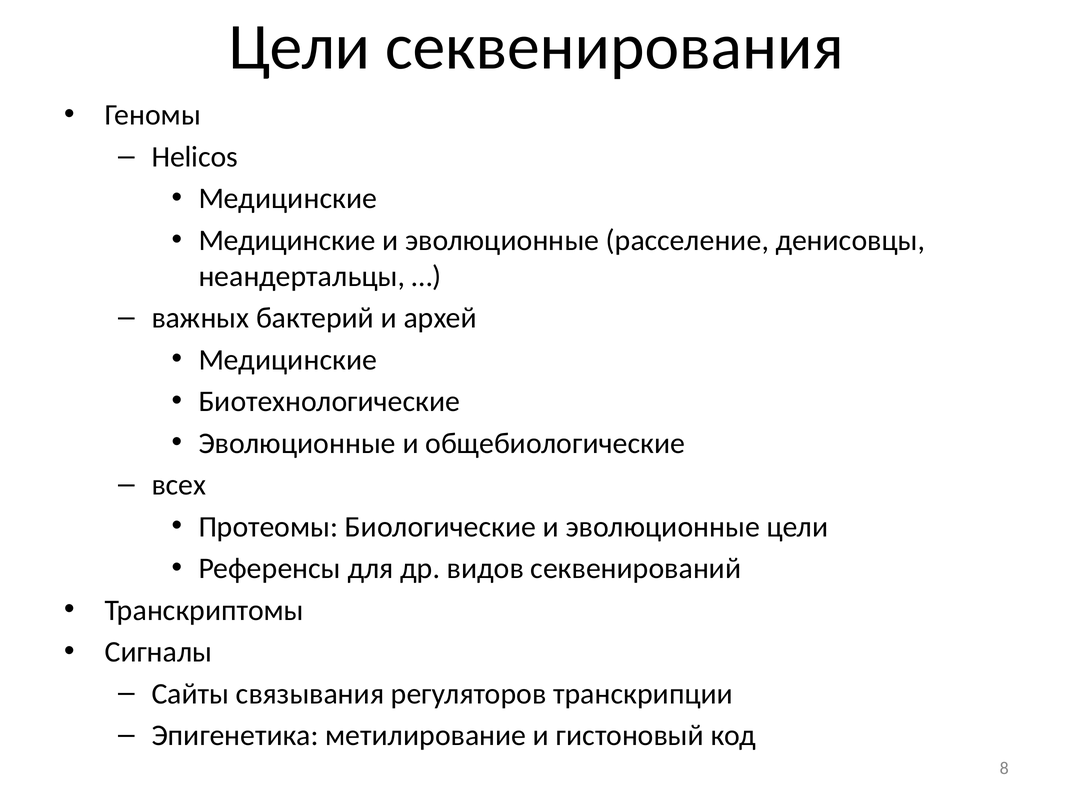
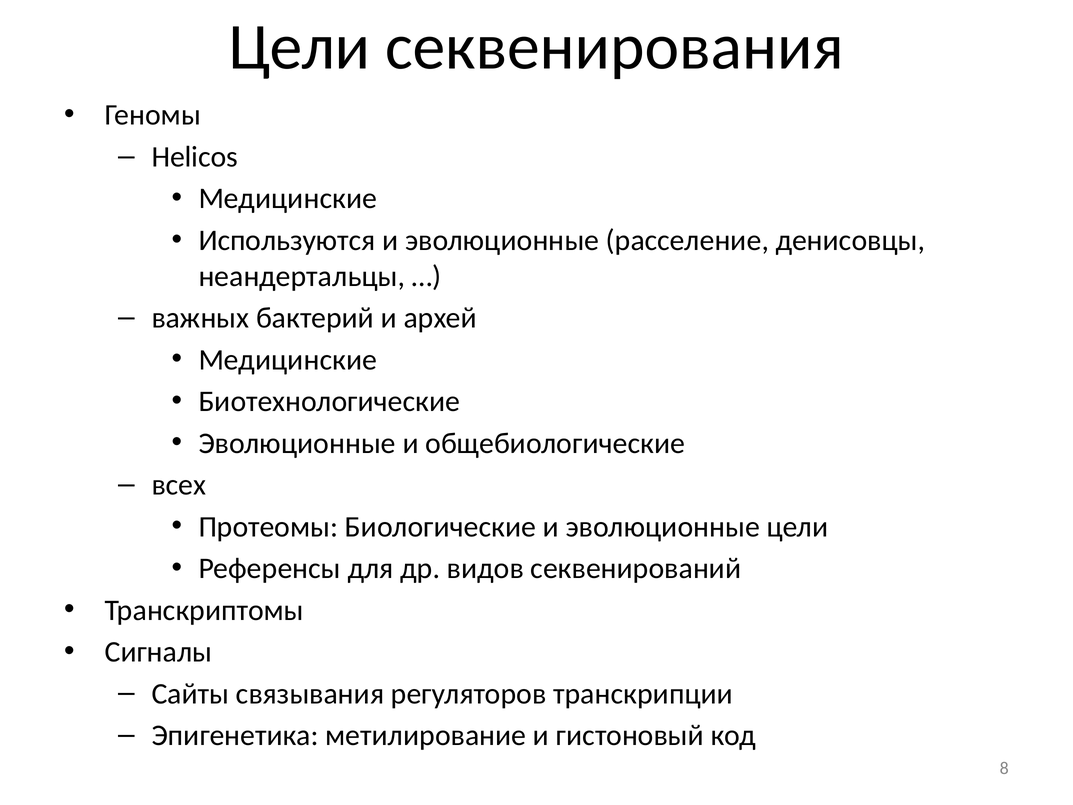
Медицинские: Медицинские -> Используются (287, 240)
